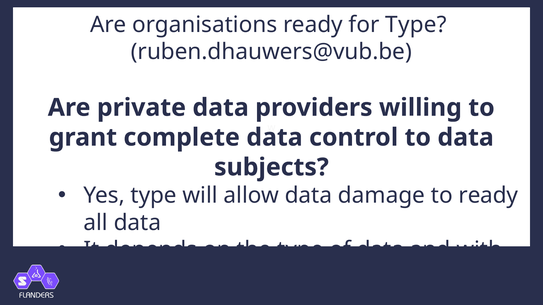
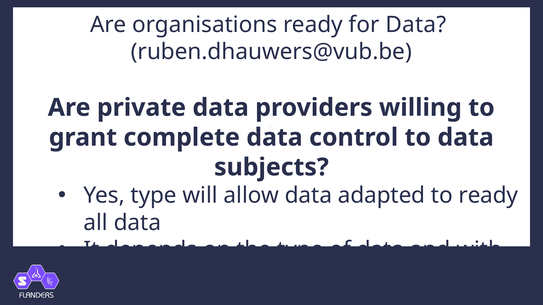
for Type: Type -> Data (416, 25)
data damage: damage -> adapted (382, 196)
